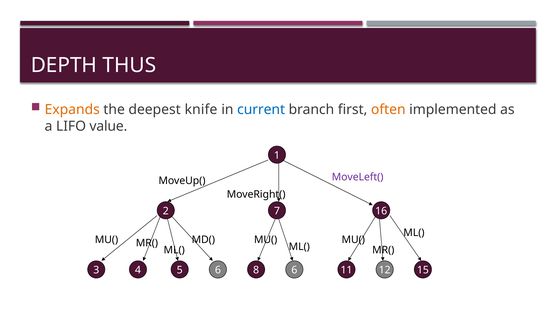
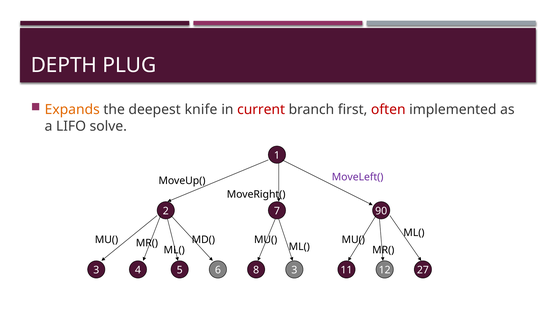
THUS: THUS -> PLUG (129, 65)
current colour: blue -> red (261, 109)
often colour: orange -> red (388, 109)
value: value -> solve (108, 126)
16: 16 -> 90 (381, 211)
3 6: 6 -> 3 (294, 270)
15: 15 -> 27 (423, 270)
